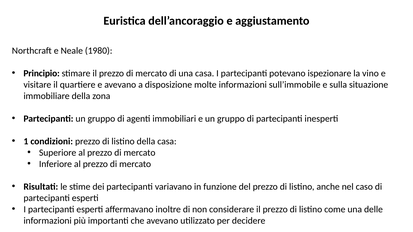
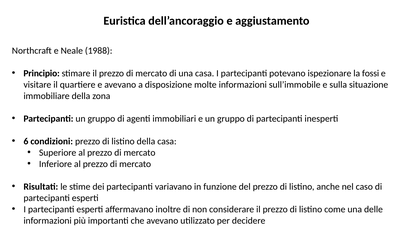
1980: 1980 -> 1988 (99, 51)
vino: vino -> fossi (371, 73)
1: 1 -> 6 (26, 142)
